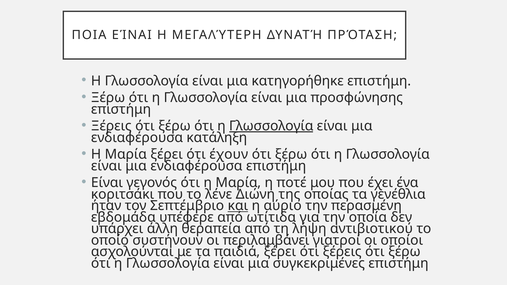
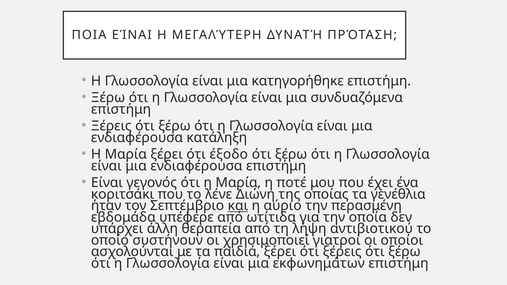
προσφώνησης: προσφώνησης -> συνδυαζόμενα (357, 98)
Γλωσσολογία underline: present -> none (271, 126)
έχουν: έχουν -> έξοδο (229, 154)
περιλαμβάνει: περιλαμβάνει -> χρησιμοποιεί (266, 240)
συγκεκριμένες: συγκεκριμένες -> εκφωνημάτων (319, 263)
